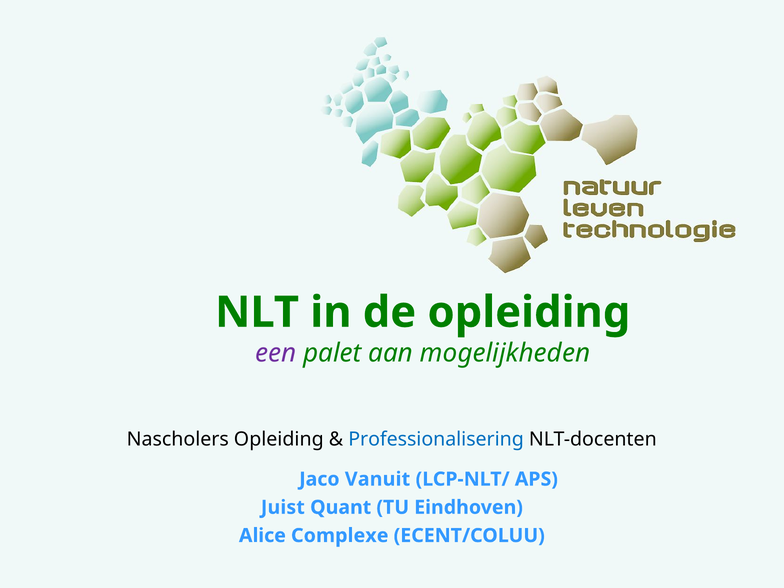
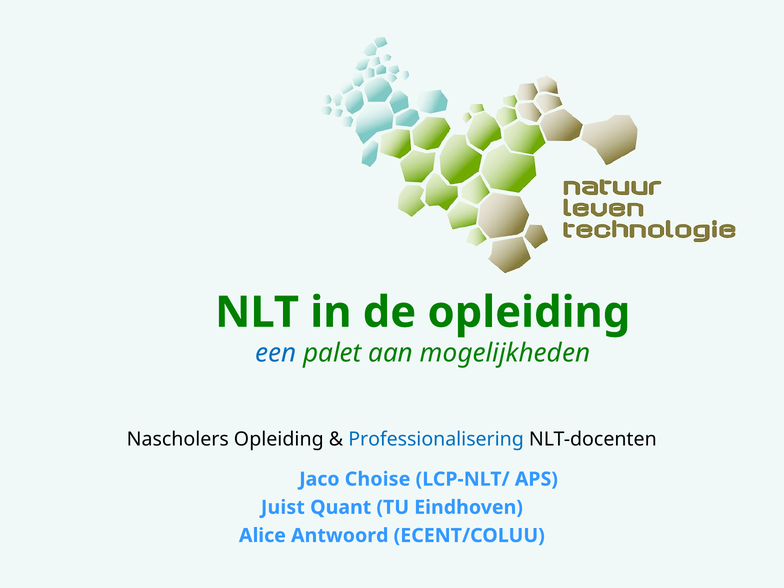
een colour: purple -> blue (276, 353)
Vanuit: Vanuit -> Choise (378, 479)
Complexe: Complexe -> Antwoord (340, 536)
